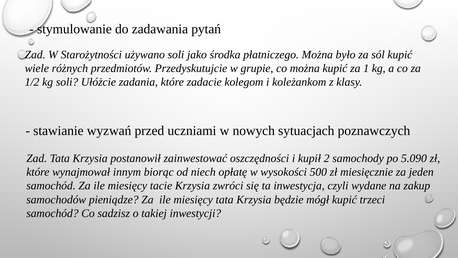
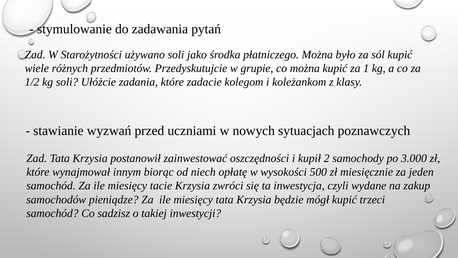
5.090: 5.090 -> 3.000 (414, 158)
